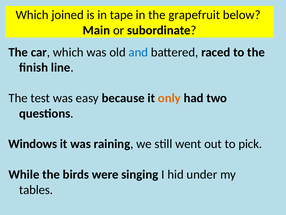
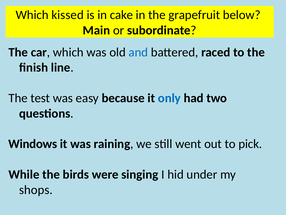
joined: joined -> kissed (68, 15)
tape: tape -> cake (121, 15)
only colour: orange -> blue (169, 98)
tables: tables -> shops (36, 189)
